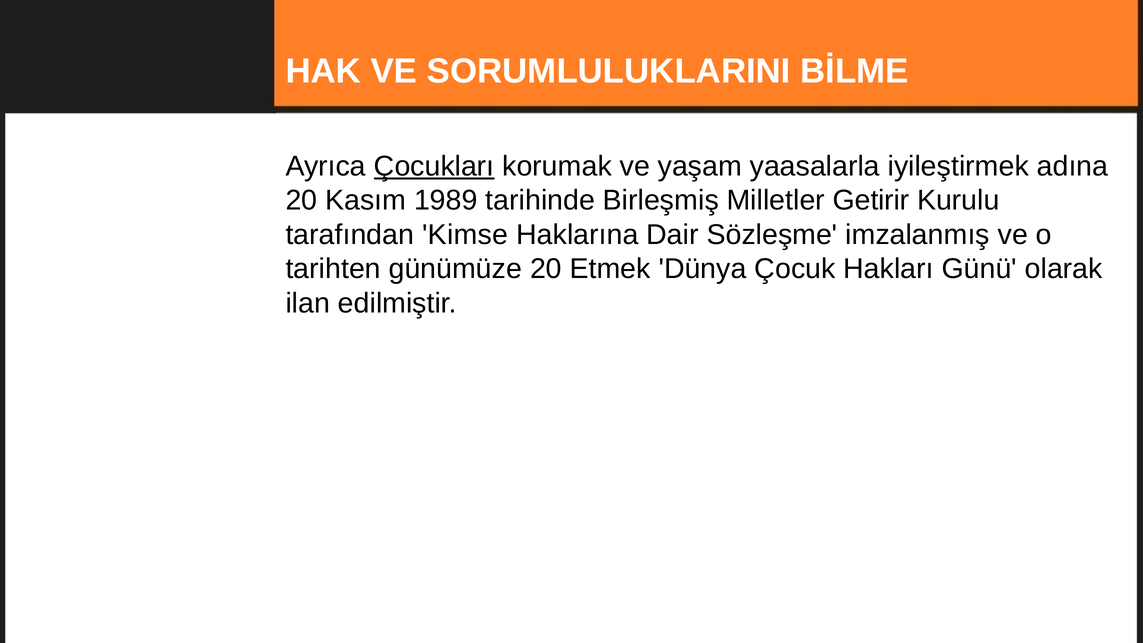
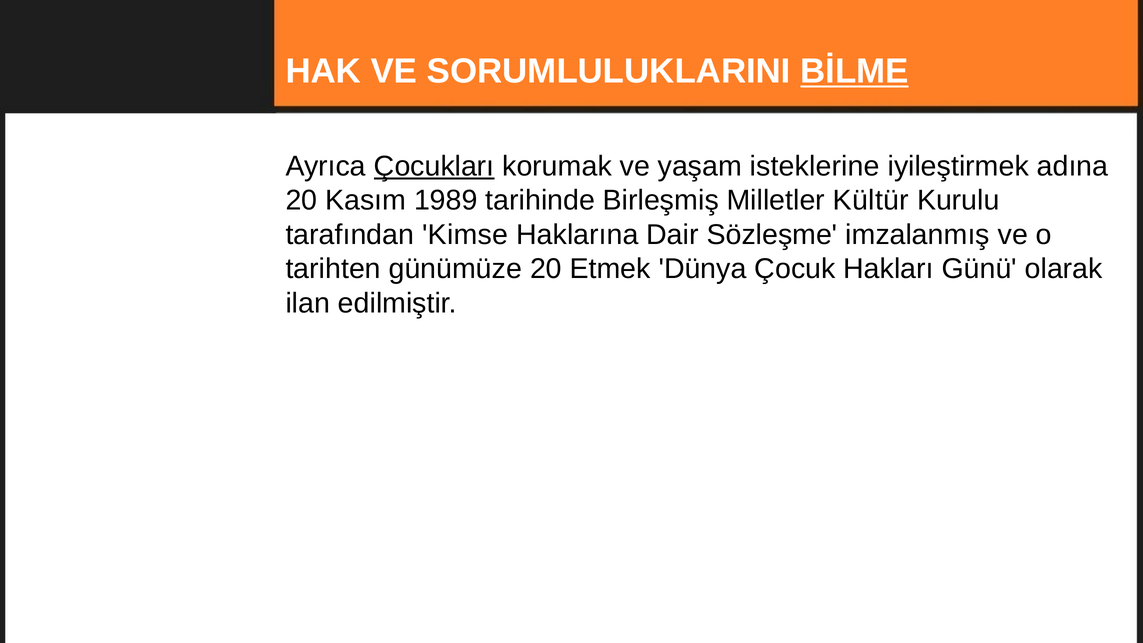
BİLME underline: none -> present (854, 71)
yaasalarla: yaasalarla -> isteklerine (815, 166)
Getirir: Getirir -> Kültür (871, 200)
